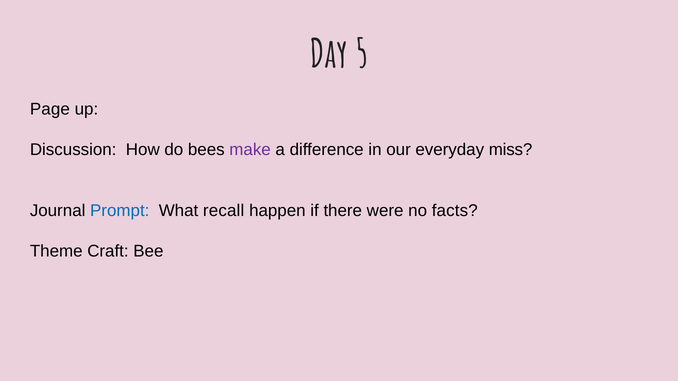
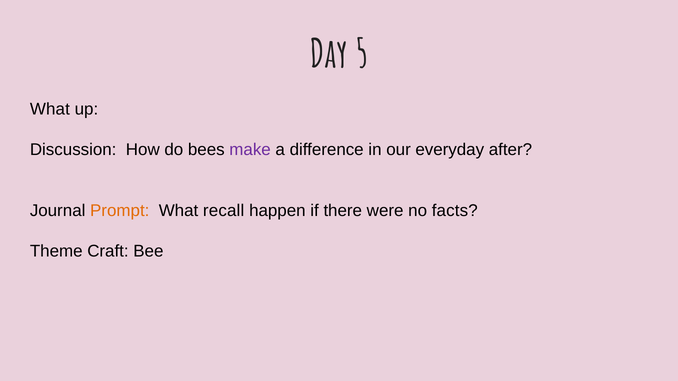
Page: Page -> What (50, 109)
miss: miss -> after (510, 150)
Prompt colour: blue -> orange (120, 211)
